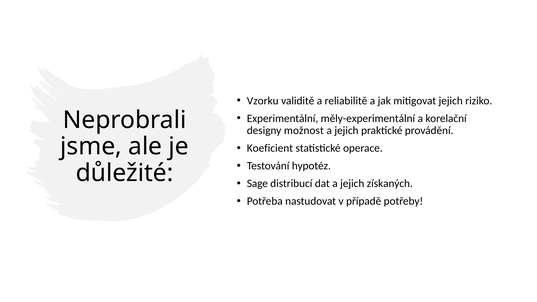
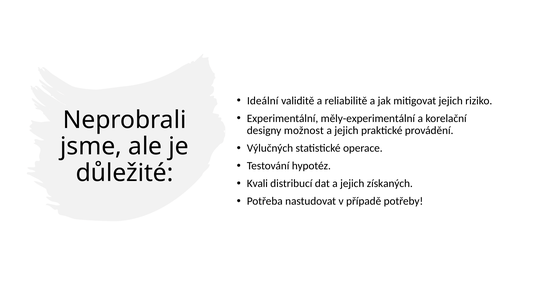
Vzorku: Vzorku -> Ideální (263, 101)
Koeficient: Koeficient -> Výlučných (270, 148)
Sage: Sage -> Kvali (257, 184)
